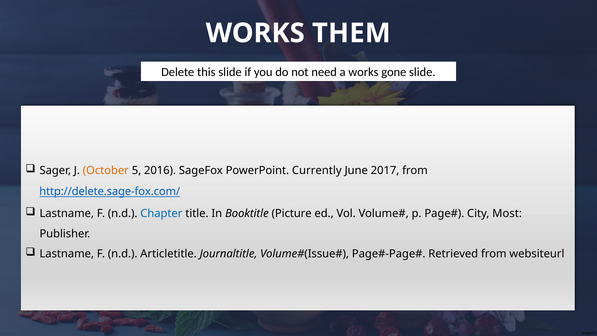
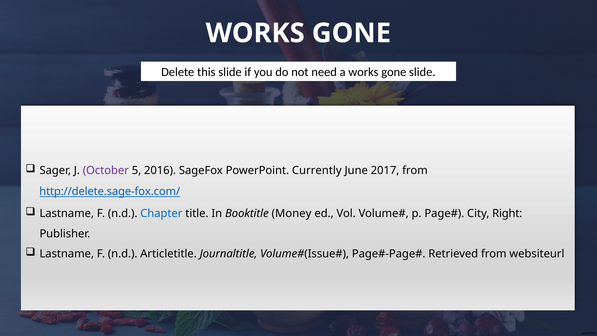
THEM: THEM -> GONE (351, 33)
October colour: orange -> purple (106, 170)
Picture: Picture -> Money (292, 213)
Most: Most -> Right (507, 213)
